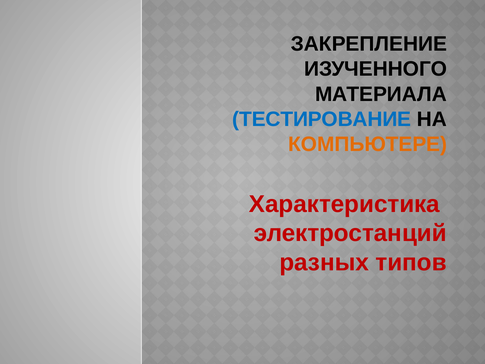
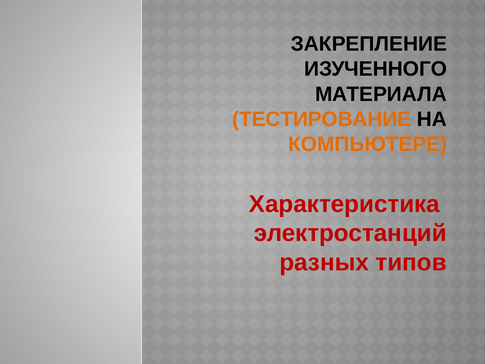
ТЕСТИРОВАНИЕ colour: blue -> orange (322, 119)
